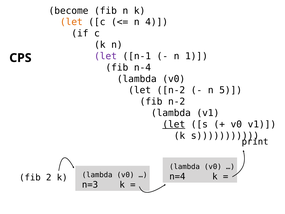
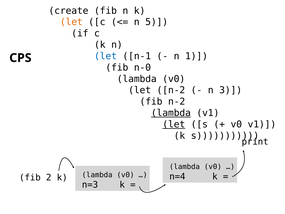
become: become -> create (69, 11)
4: 4 -> 5 (157, 22)
let colour: purple -> blue (106, 56)
n-4: n-4 -> n-0 (142, 67)
5: 5 -> 3 (231, 90)
lambda underline: none -> present (171, 113)
